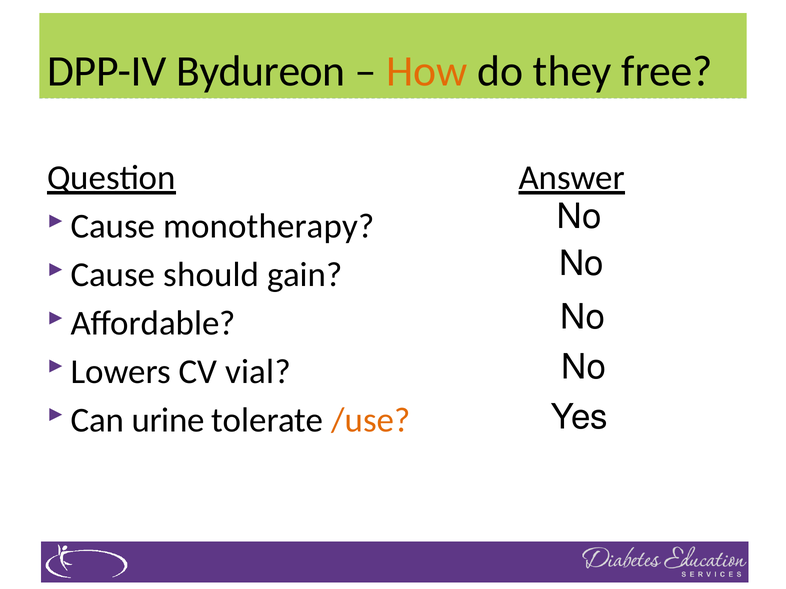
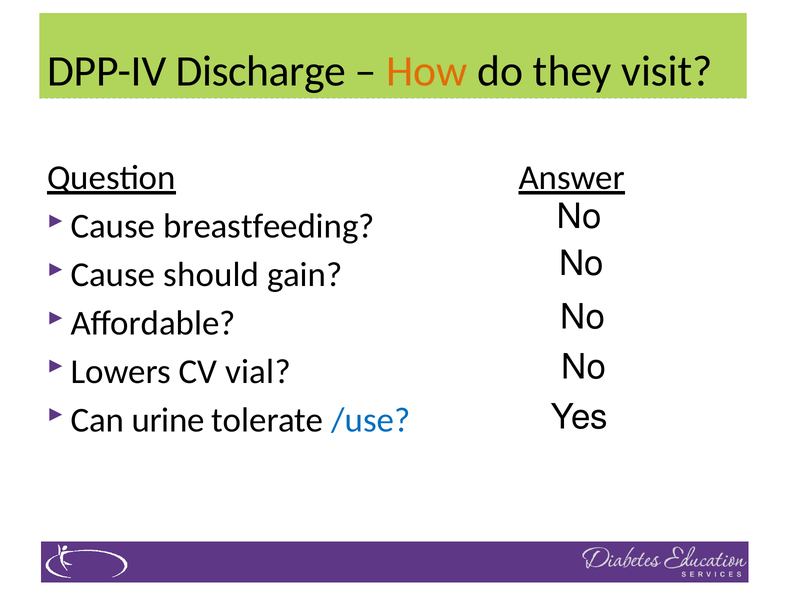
Bydureon: Bydureon -> Discharge (261, 71)
free: free -> visit (667, 71)
monotherapy: monotherapy -> breastfeeding (269, 226)
/use colour: orange -> blue (371, 420)
